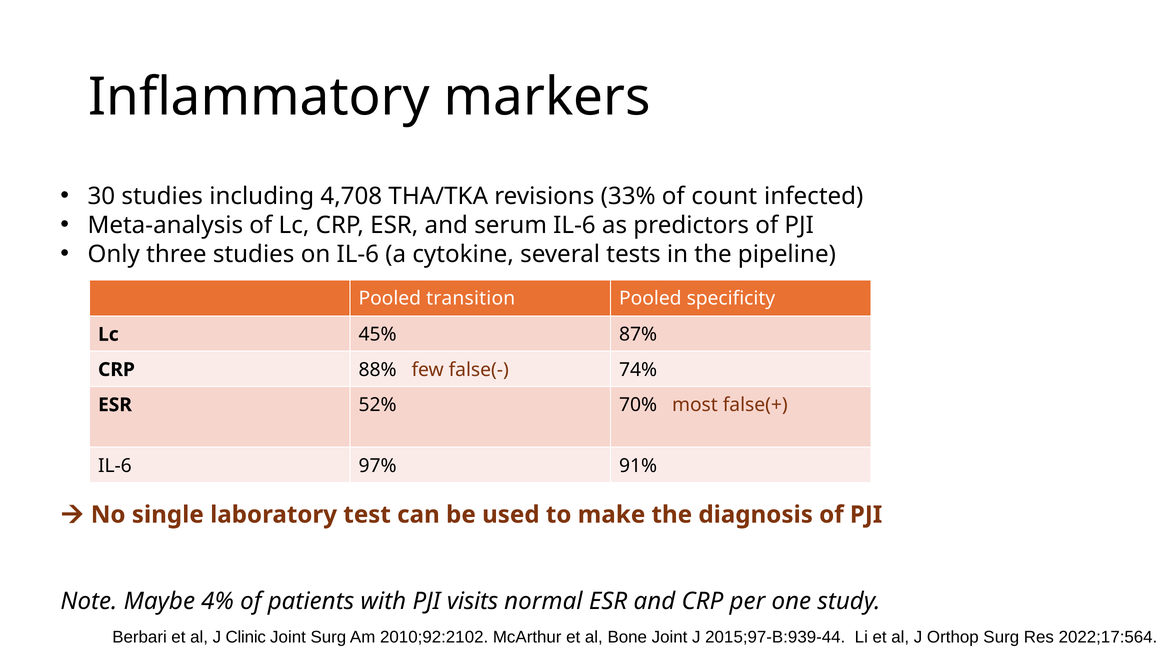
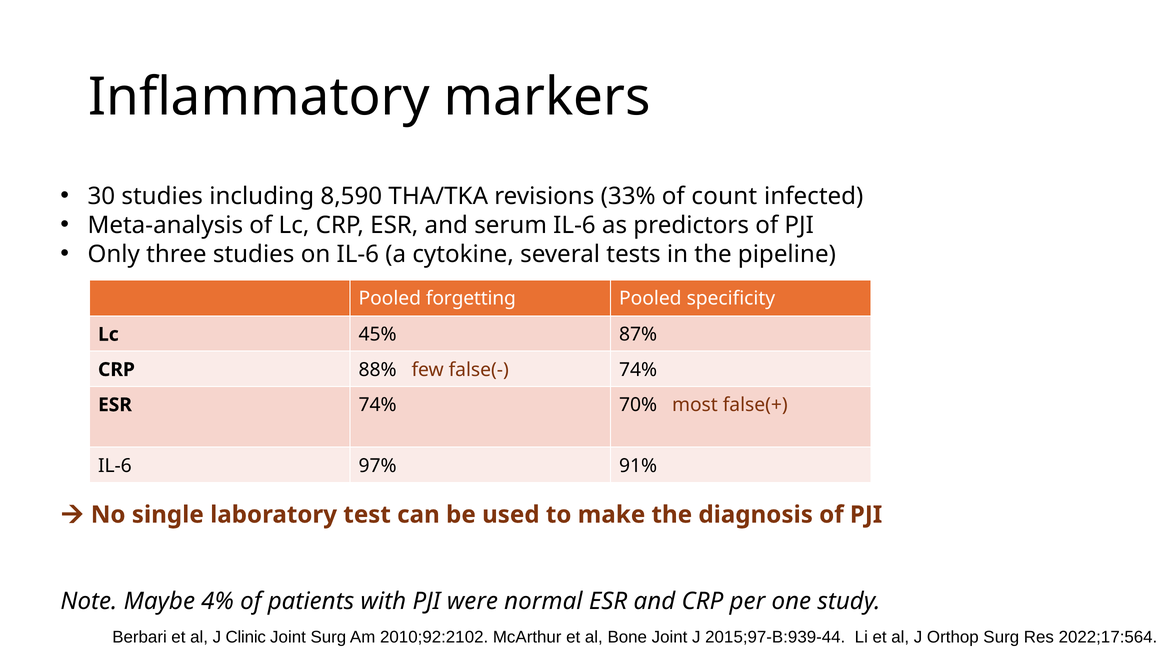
4,708: 4,708 -> 8,590 (351, 196)
transition: transition -> forgetting (471, 298)
ESR 52%: 52% -> 74% (378, 405)
visits: visits -> were (472, 602)
